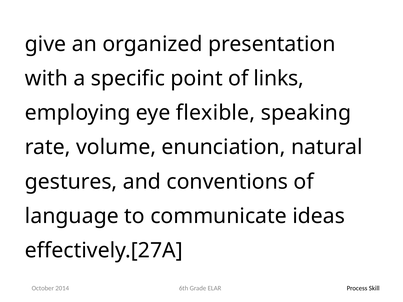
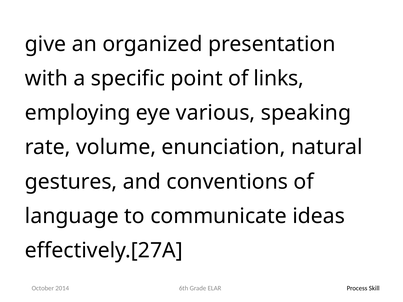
flexible: flexible -> various (216, 113)
